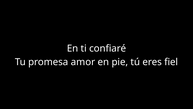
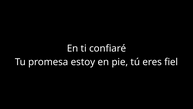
amor: amor -> estoy (83, 62)
